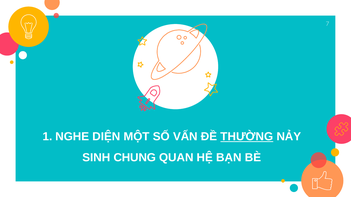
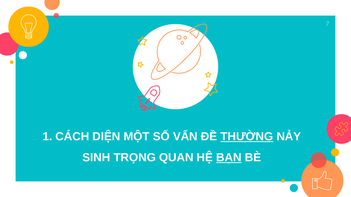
NGHE: NGHE -> CÁCH (72, 137)
CHUNG: CHUNG -> TRỌNG (135, 158)
BẠN underline: none -> present (229, 158)
